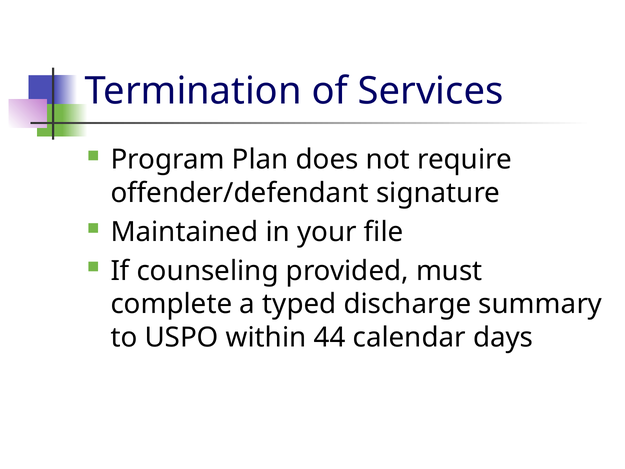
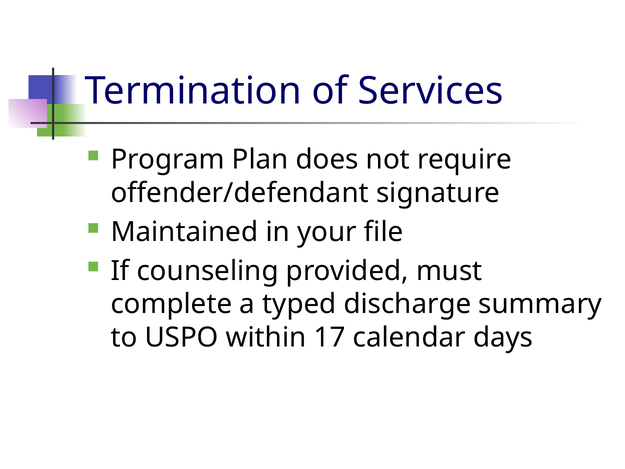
44: 44 -> 17 (330, 337)
